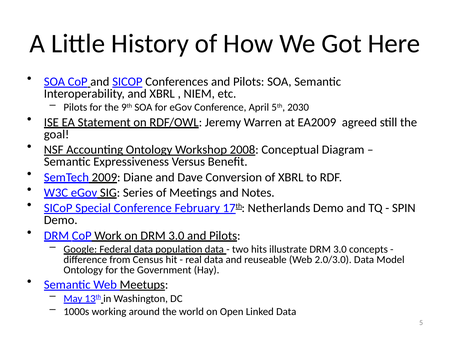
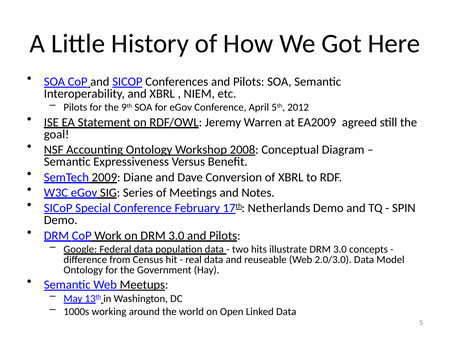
2030: 2030 -> 2012 (298, 107)
